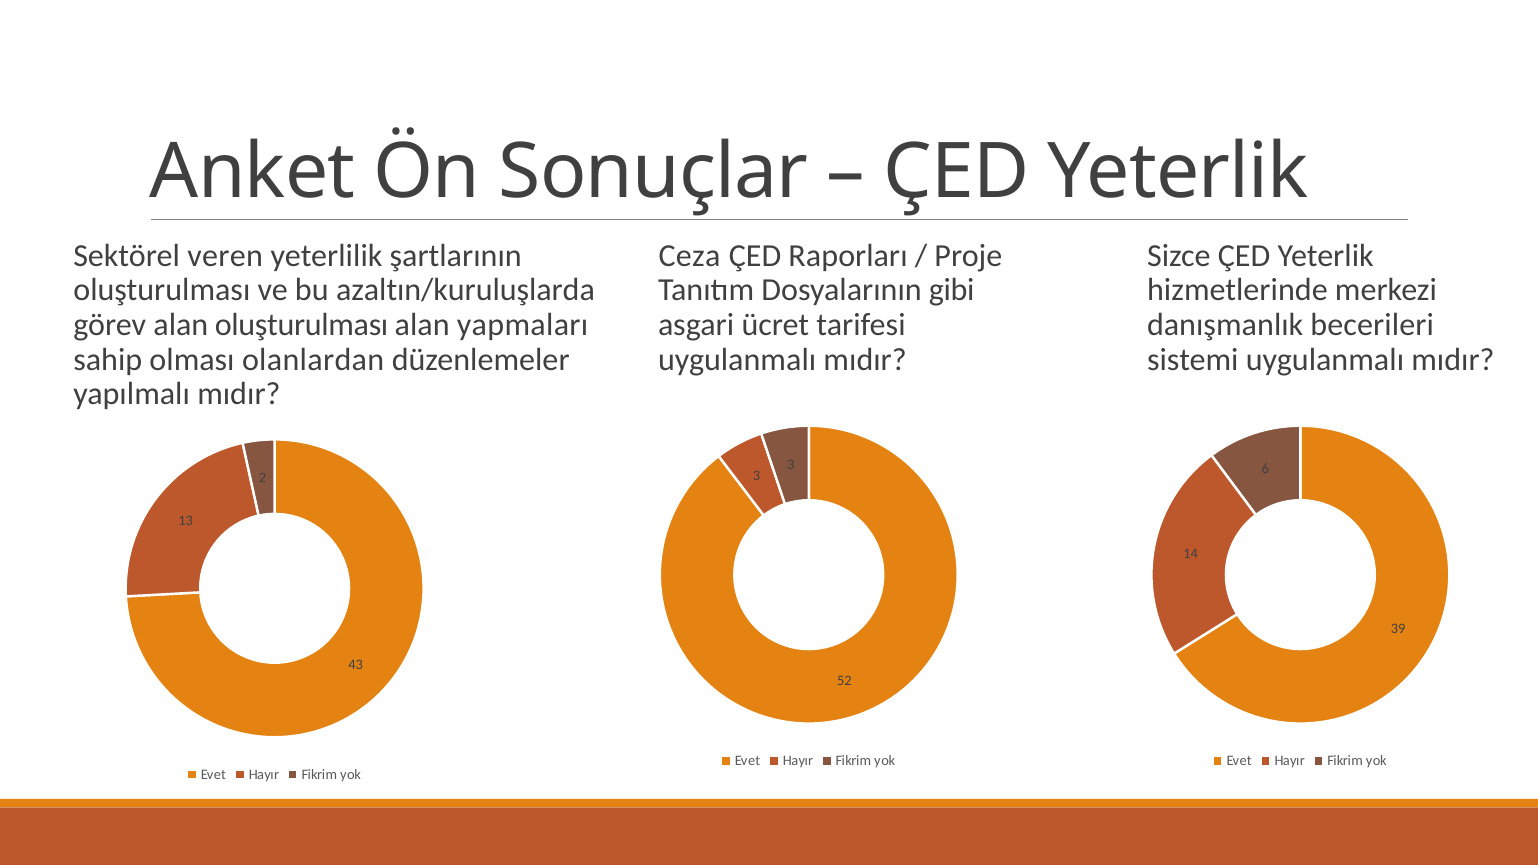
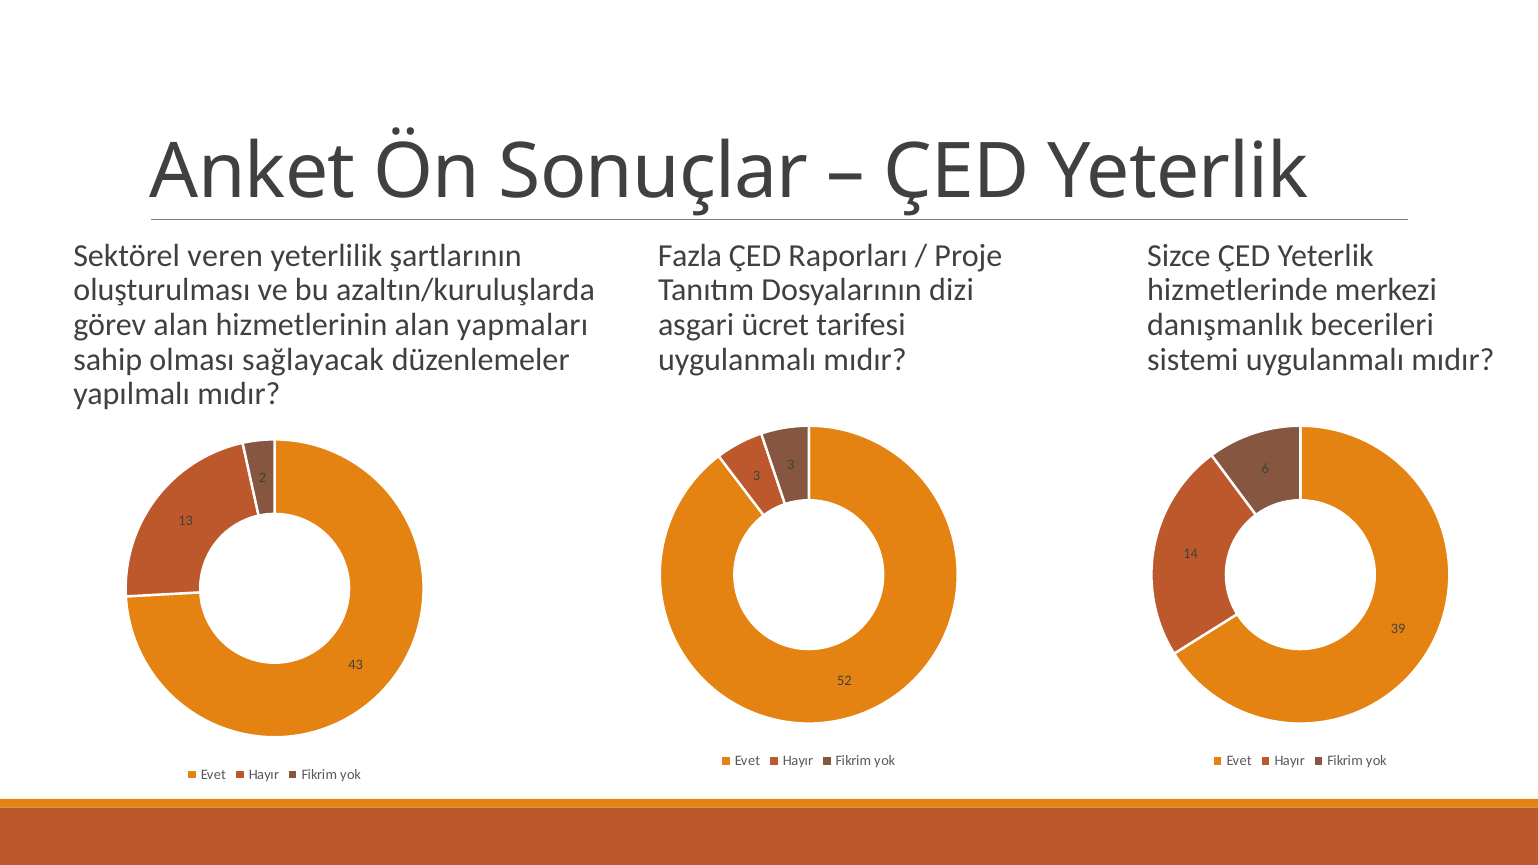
Ceza: Ceza -> Fazla (690, 256)
gibi: gibi -> dizi (951, 290)
alan oluşturulması: oluşturulması -> hizmetlerinin (301, 325)
olanlardan: olanlardan -> sağlayacak (313, 360)
